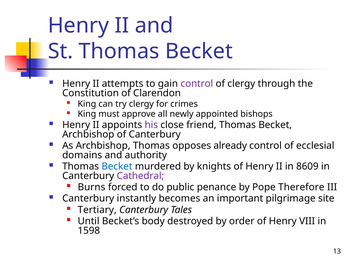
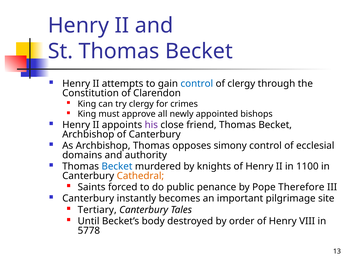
control colour: purple -> blue (197, 84)
already: already -> simony (230, 146)
8609: 8609 -> 1100 (307, 166)
Cathedral colour: purple -> orange (140, 176)
Burns: Burns -> Saints (92, 187)
1598: 1598 -> 5778 (89, 231)
